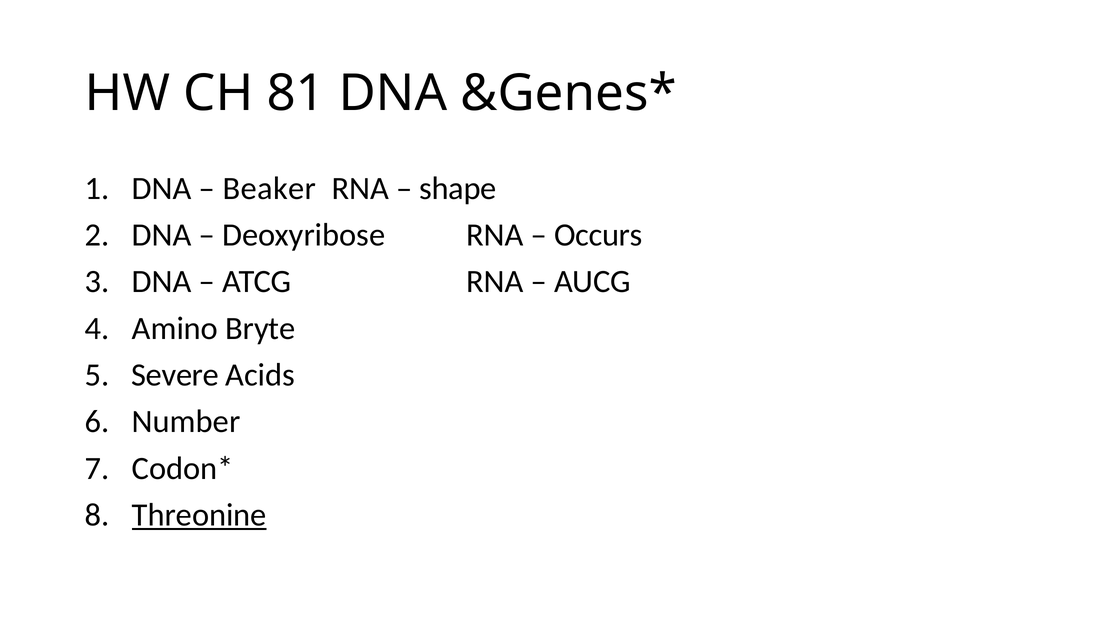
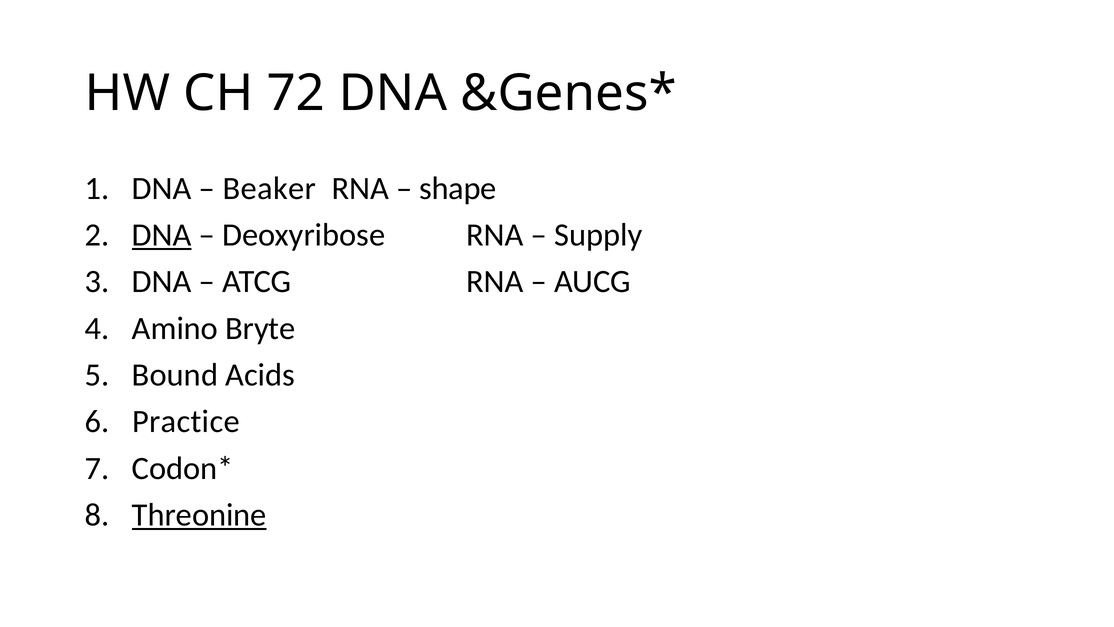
81: 81 -> 72 (296, 94)
DNA underline: none -> present (162, 235)
Occurs: Occurs -> Supply (598, 235)
Severe: Severe -> Bound (175, 375)
Number: Number -> Practice (186, 421)
